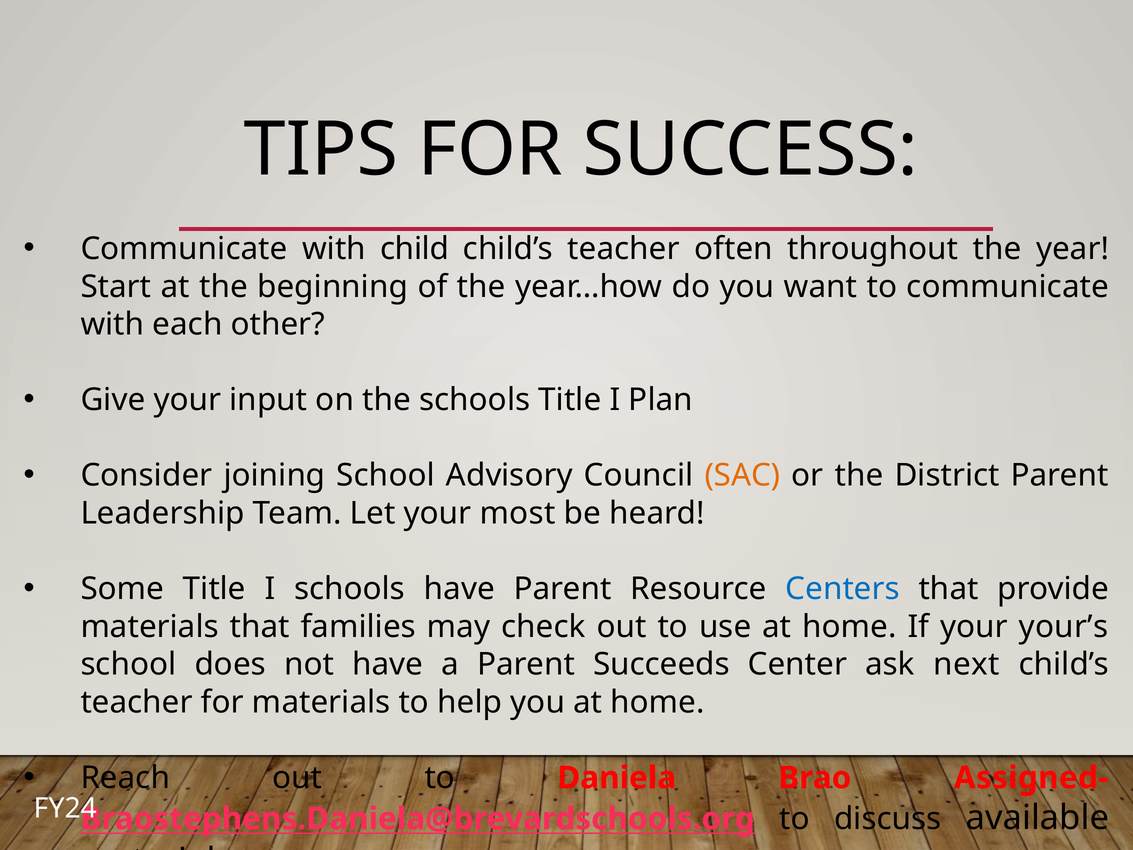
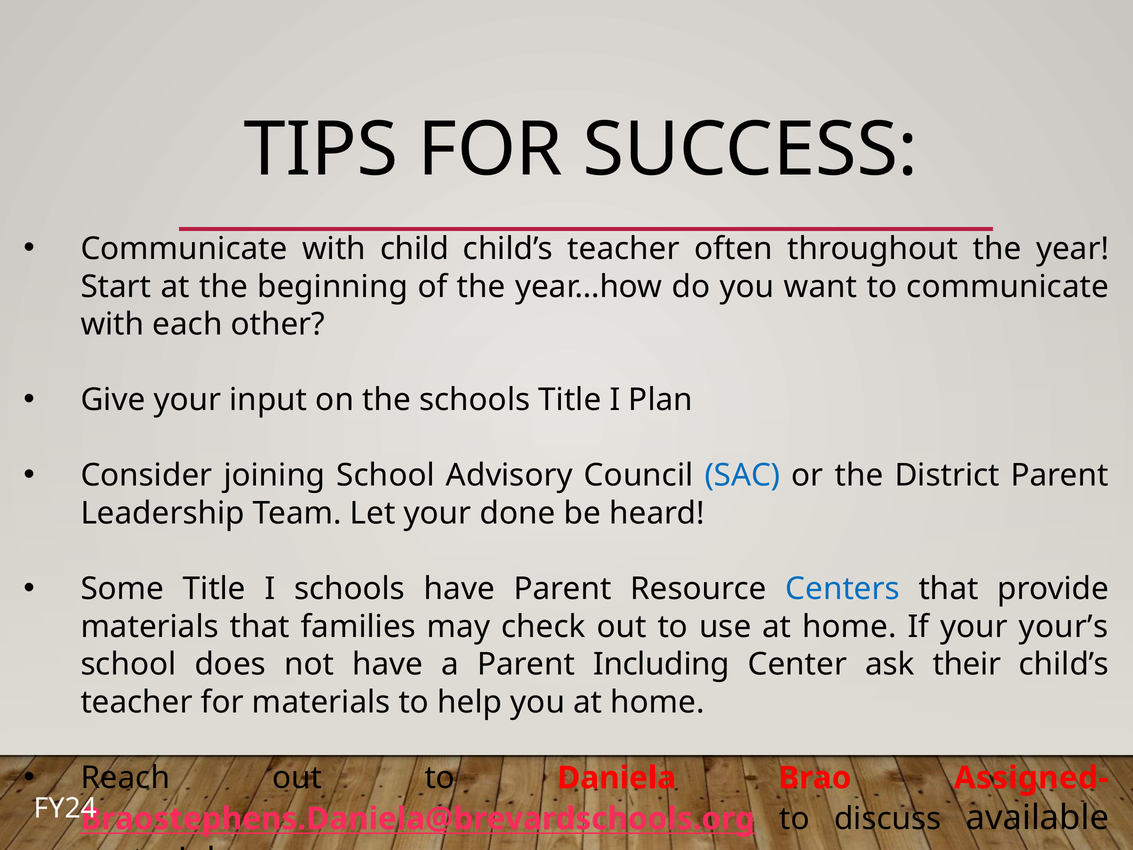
SAC colour: orange -> blue (742, 475)
most: most -> done (518, 513)
Succeeds: Succeeds -> Including (662, 664)
next: next -> their (967, 664)
